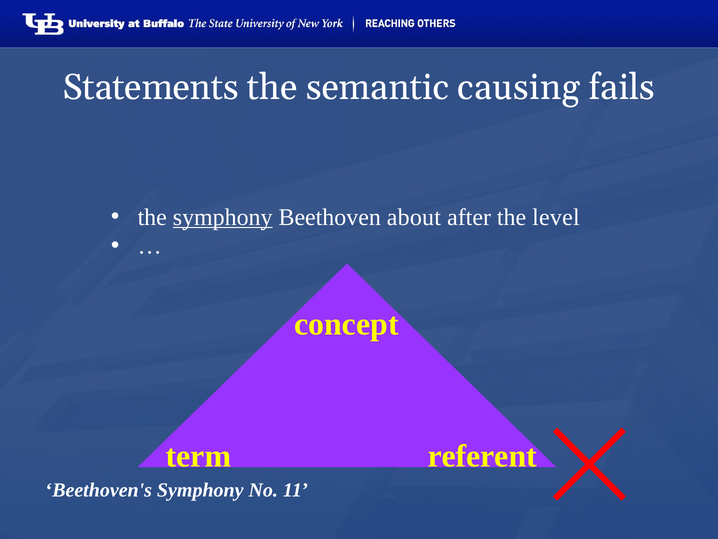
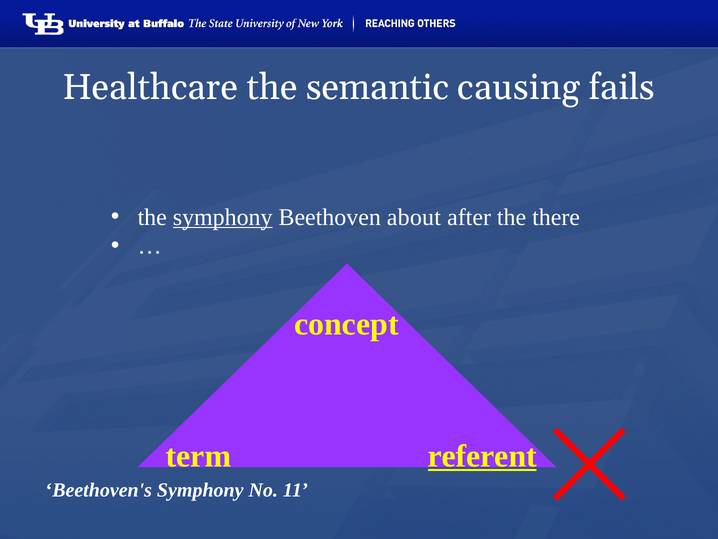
Statements: Statements -> Healthcare (150, 87)
level: level -> there (556, 217)
referent underline: none -> present (482, 456)
